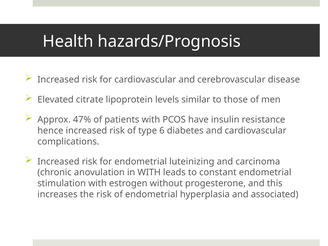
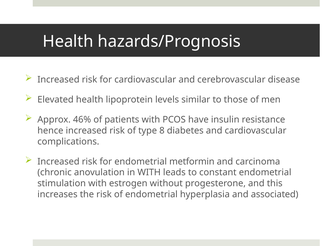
Elevated citrate: citrate -> health (90, 100)
47%: 47% -> 46% (82, 120)
6: 6 -> 8 (162, 131)
luteinizing: luteinizing -> metformin (192, 162)
